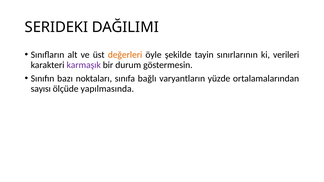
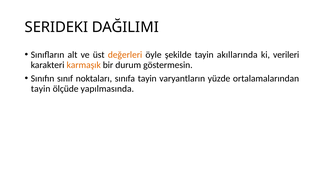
sınırlarının: sınırlarının -> akıllarında (237, 55)
karmaşık colour: purple -> orange (84, 65)
bazı: bazı -> sınıf (65, 79)
sınıfa bağlı: bağlı -> tayin (147, 79)
sayısı: sayısı -> tayin (41, 89)
